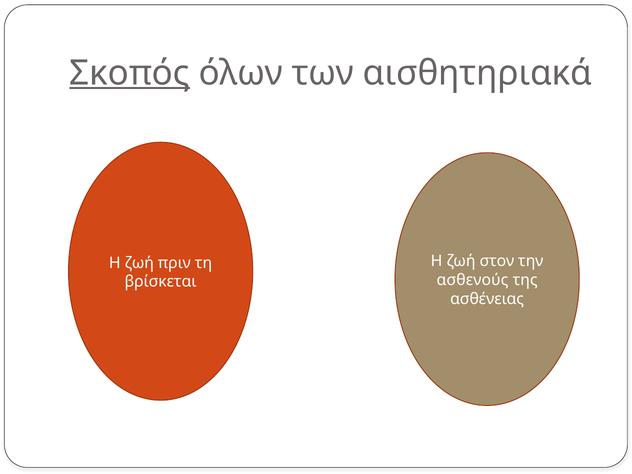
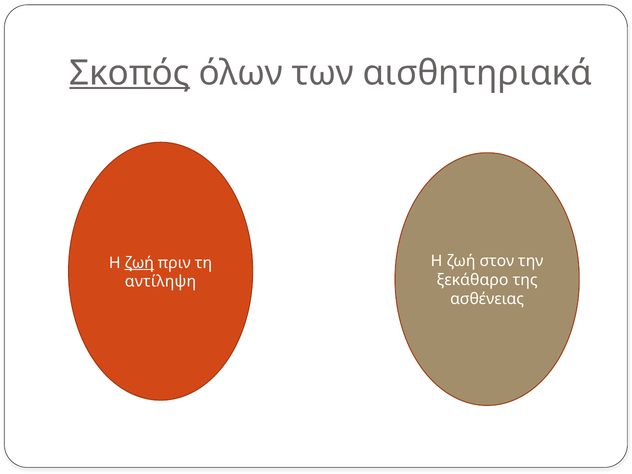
ζωή underline: none -> present (139, 263)
ασθενούς: ασθενούς -> ξεκάθαρο (473, 280)
βρίσκεται: βρίσκεται -> αντίληψη (160, 282)
